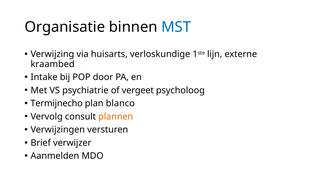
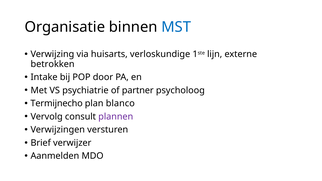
kraambed: kraambed -> betrokken (53, 64)
vergeet: vergeet -> partner (138, 90)
plannen colour: orange -> purple (116, 117)
